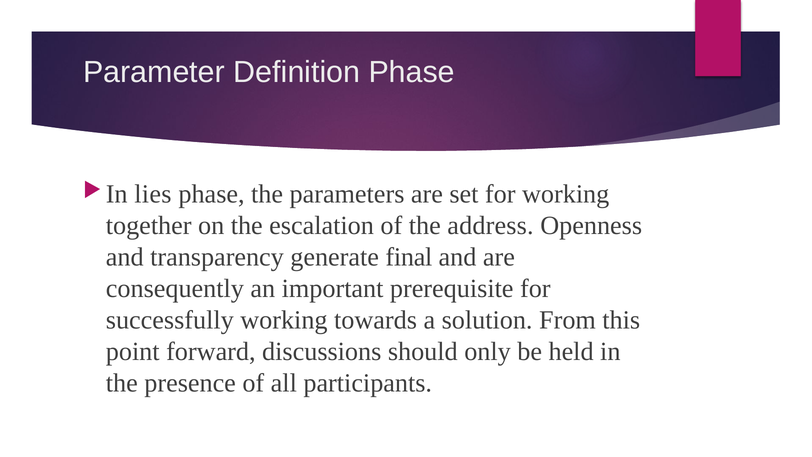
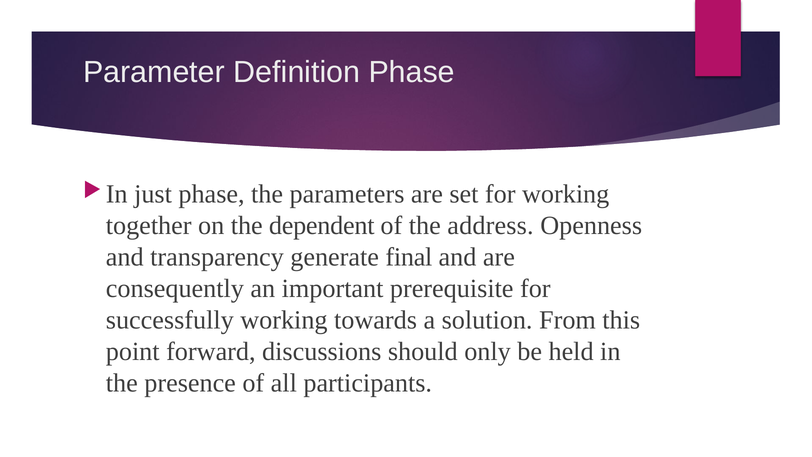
lies: lies -> just (153, 194)
escalation: escalation -> dependent (322, 225)
